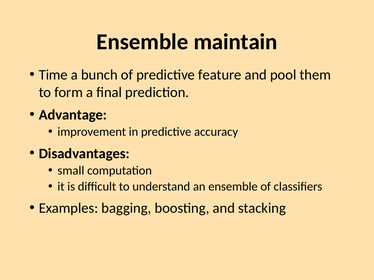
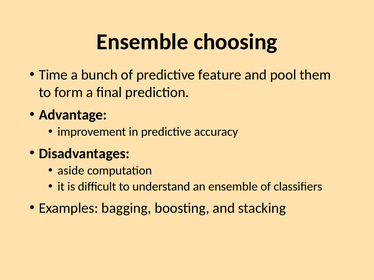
maintain: maintain -> choosing (235, 42)
small: small -> aside (71, 171)
